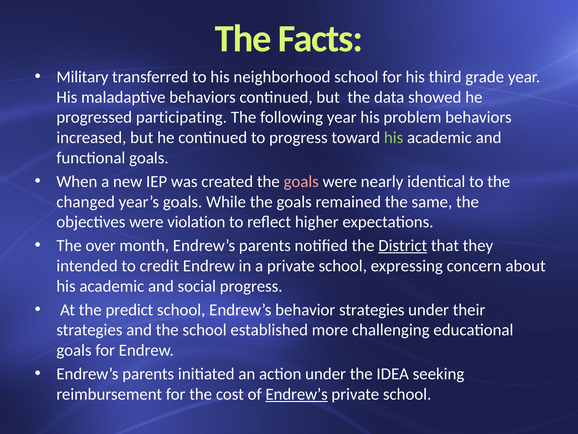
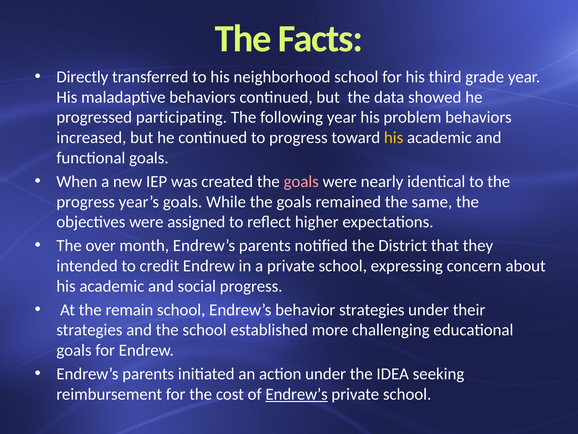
Military: Military -> Directly (82, 77)
his colour: light green -> yellow (394, 138)
changed: changed -> progress (86, 202)
violation: violation -> assigned (196, 222)
District underline: present -> none (403, 245)
predict: predict -> remain (129, 309)
